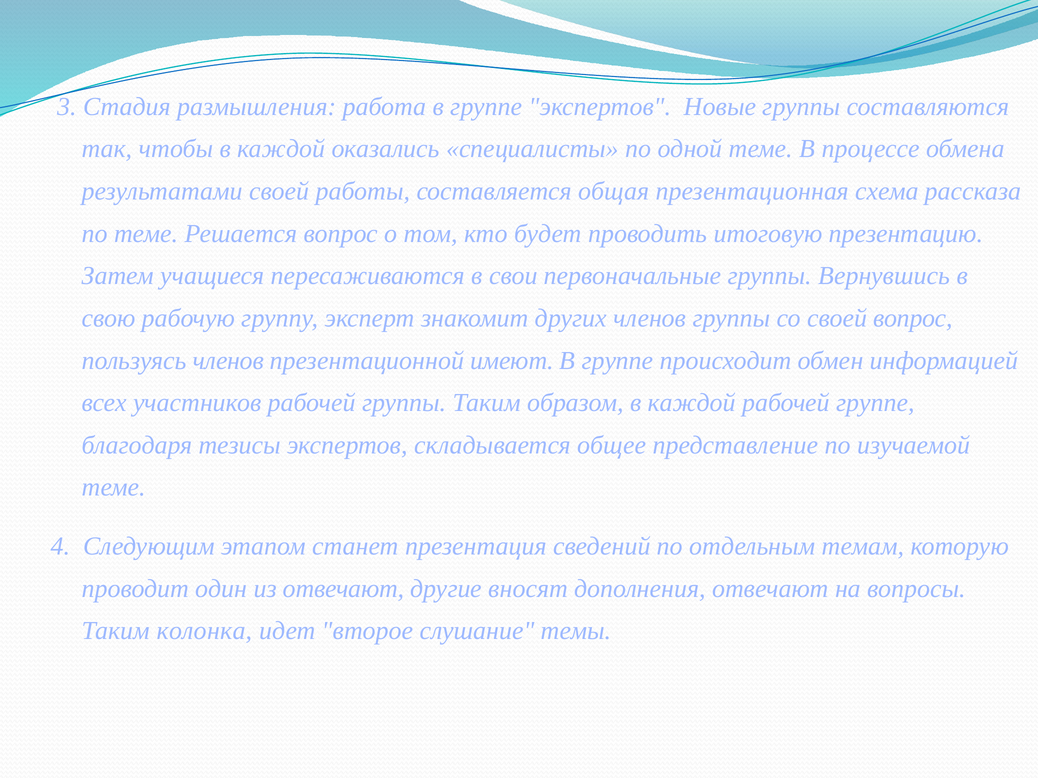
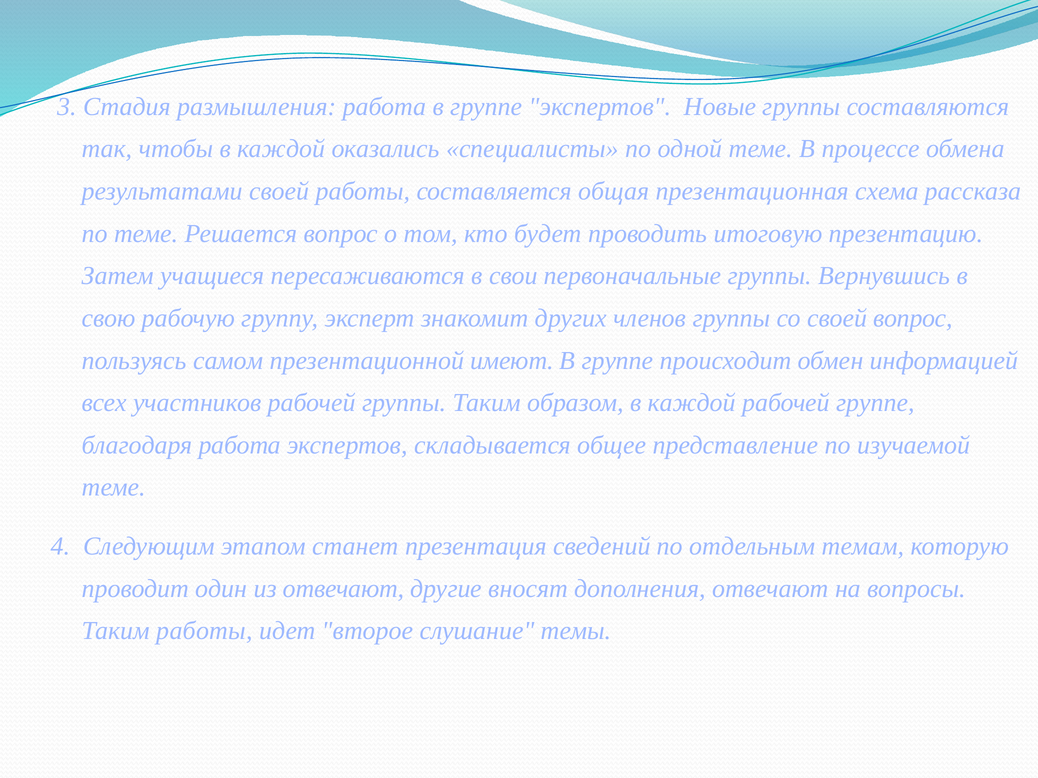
пользуясь членов: членов -> самом (228, 361)
благодаря тезисы: тезисы -> работа (240, 445)
Таким колонка: колонка -> работы (204, 631)
